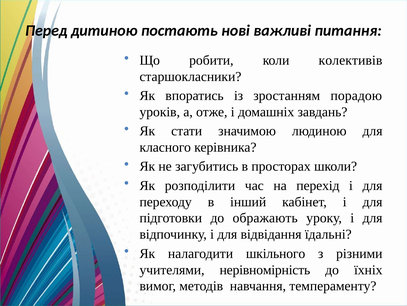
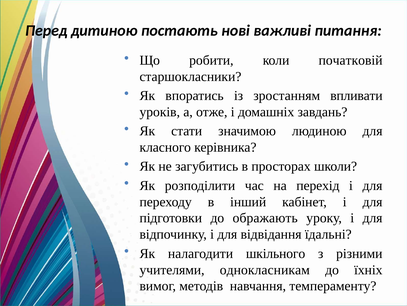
колективів: колективів -> початковій (351, 60)
порадою: порадою -> впливати (356, 96)
нерівномірність: нерівномірність -> однокласникам (265, 269)
